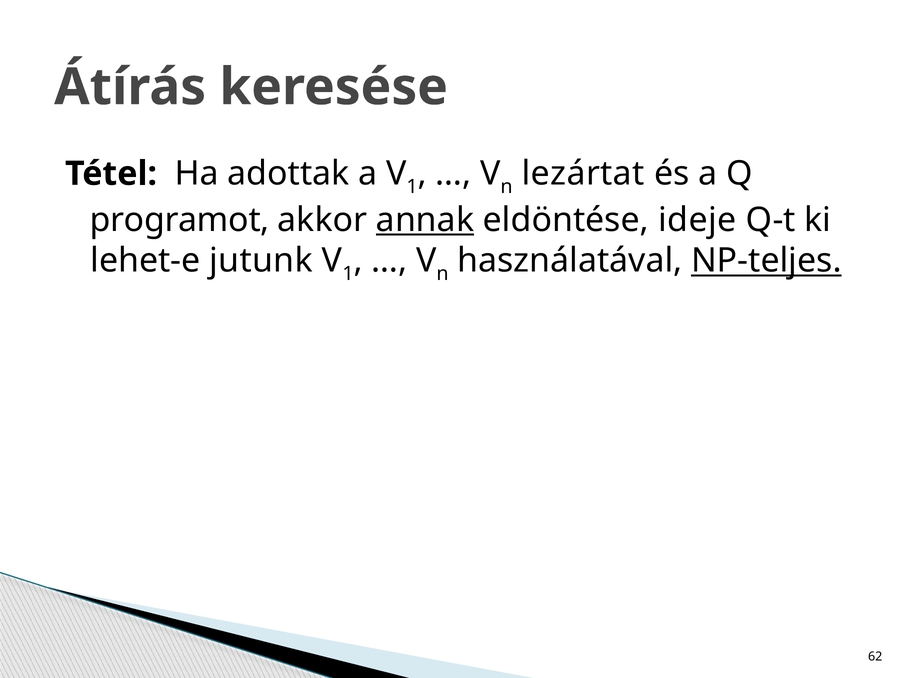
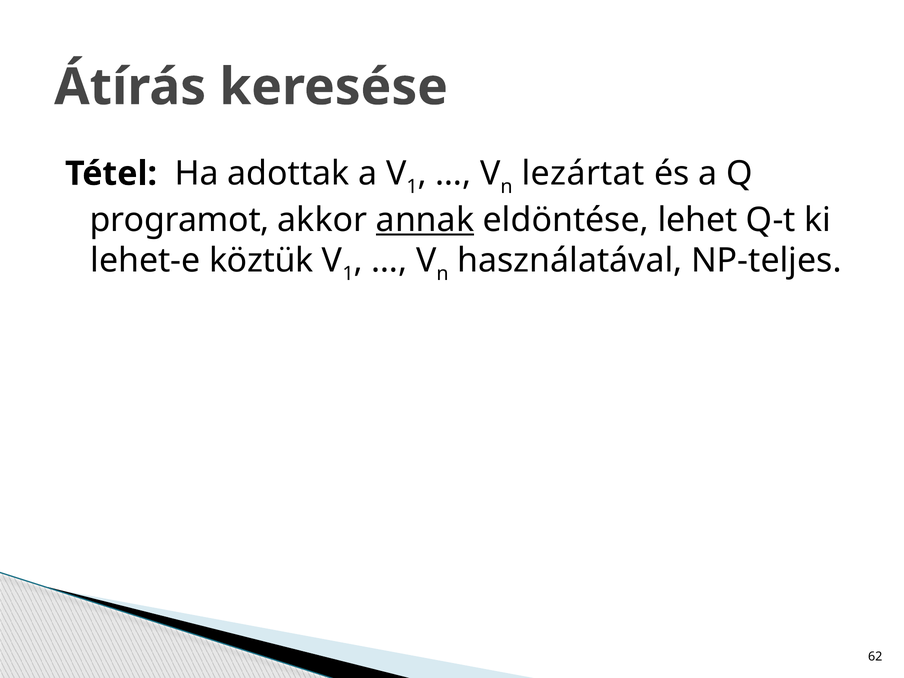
ideje: ideje -> lehet (698, 220)
jutunk: jutunk -> köztük (261, 261)
NP-teljes underline: present -> none (766, 261)
